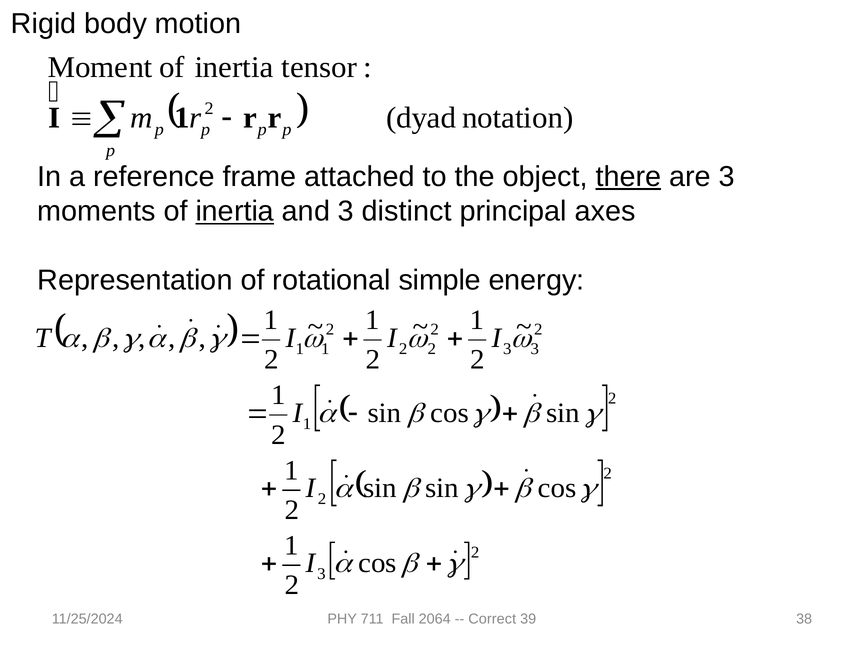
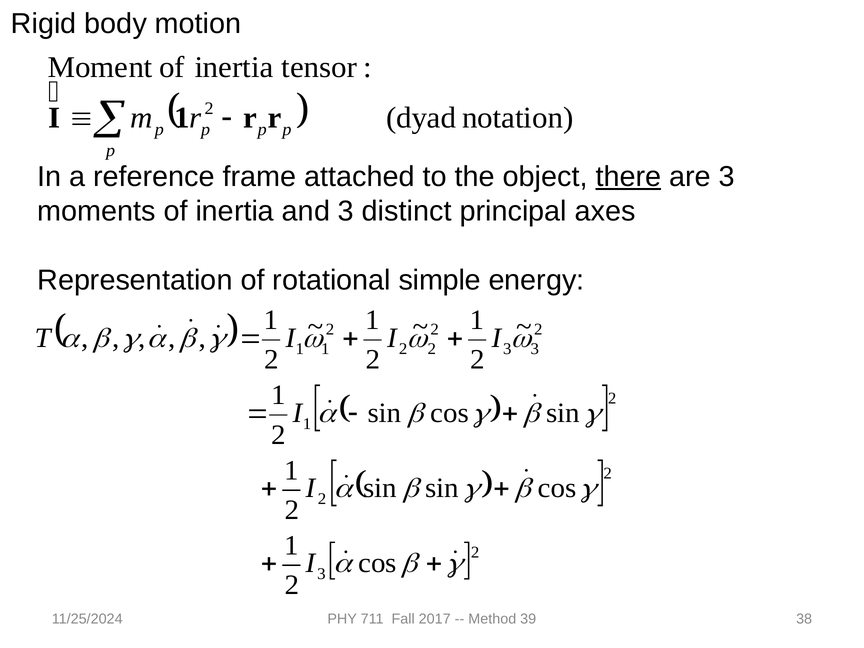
inertia underline: present -> none (235, 211)
2064: 2064 -> 2017 (435, 619)
Correct: Correct -> Method (492, 619)
